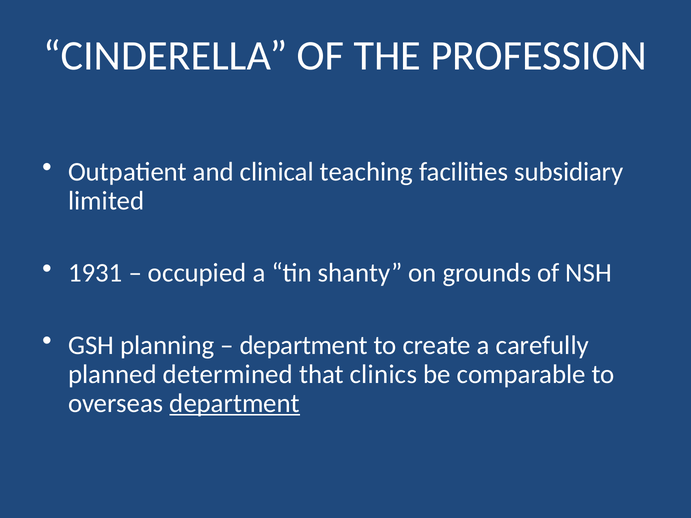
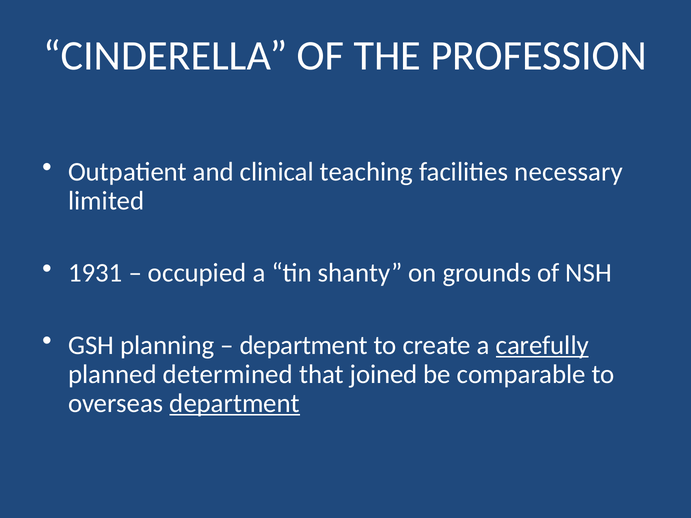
subsidiary: subsidiary -> necessary (569, 172)
carefully underline: none -> present (542, 345)
clinics: clinics -> joined (384, 374)
